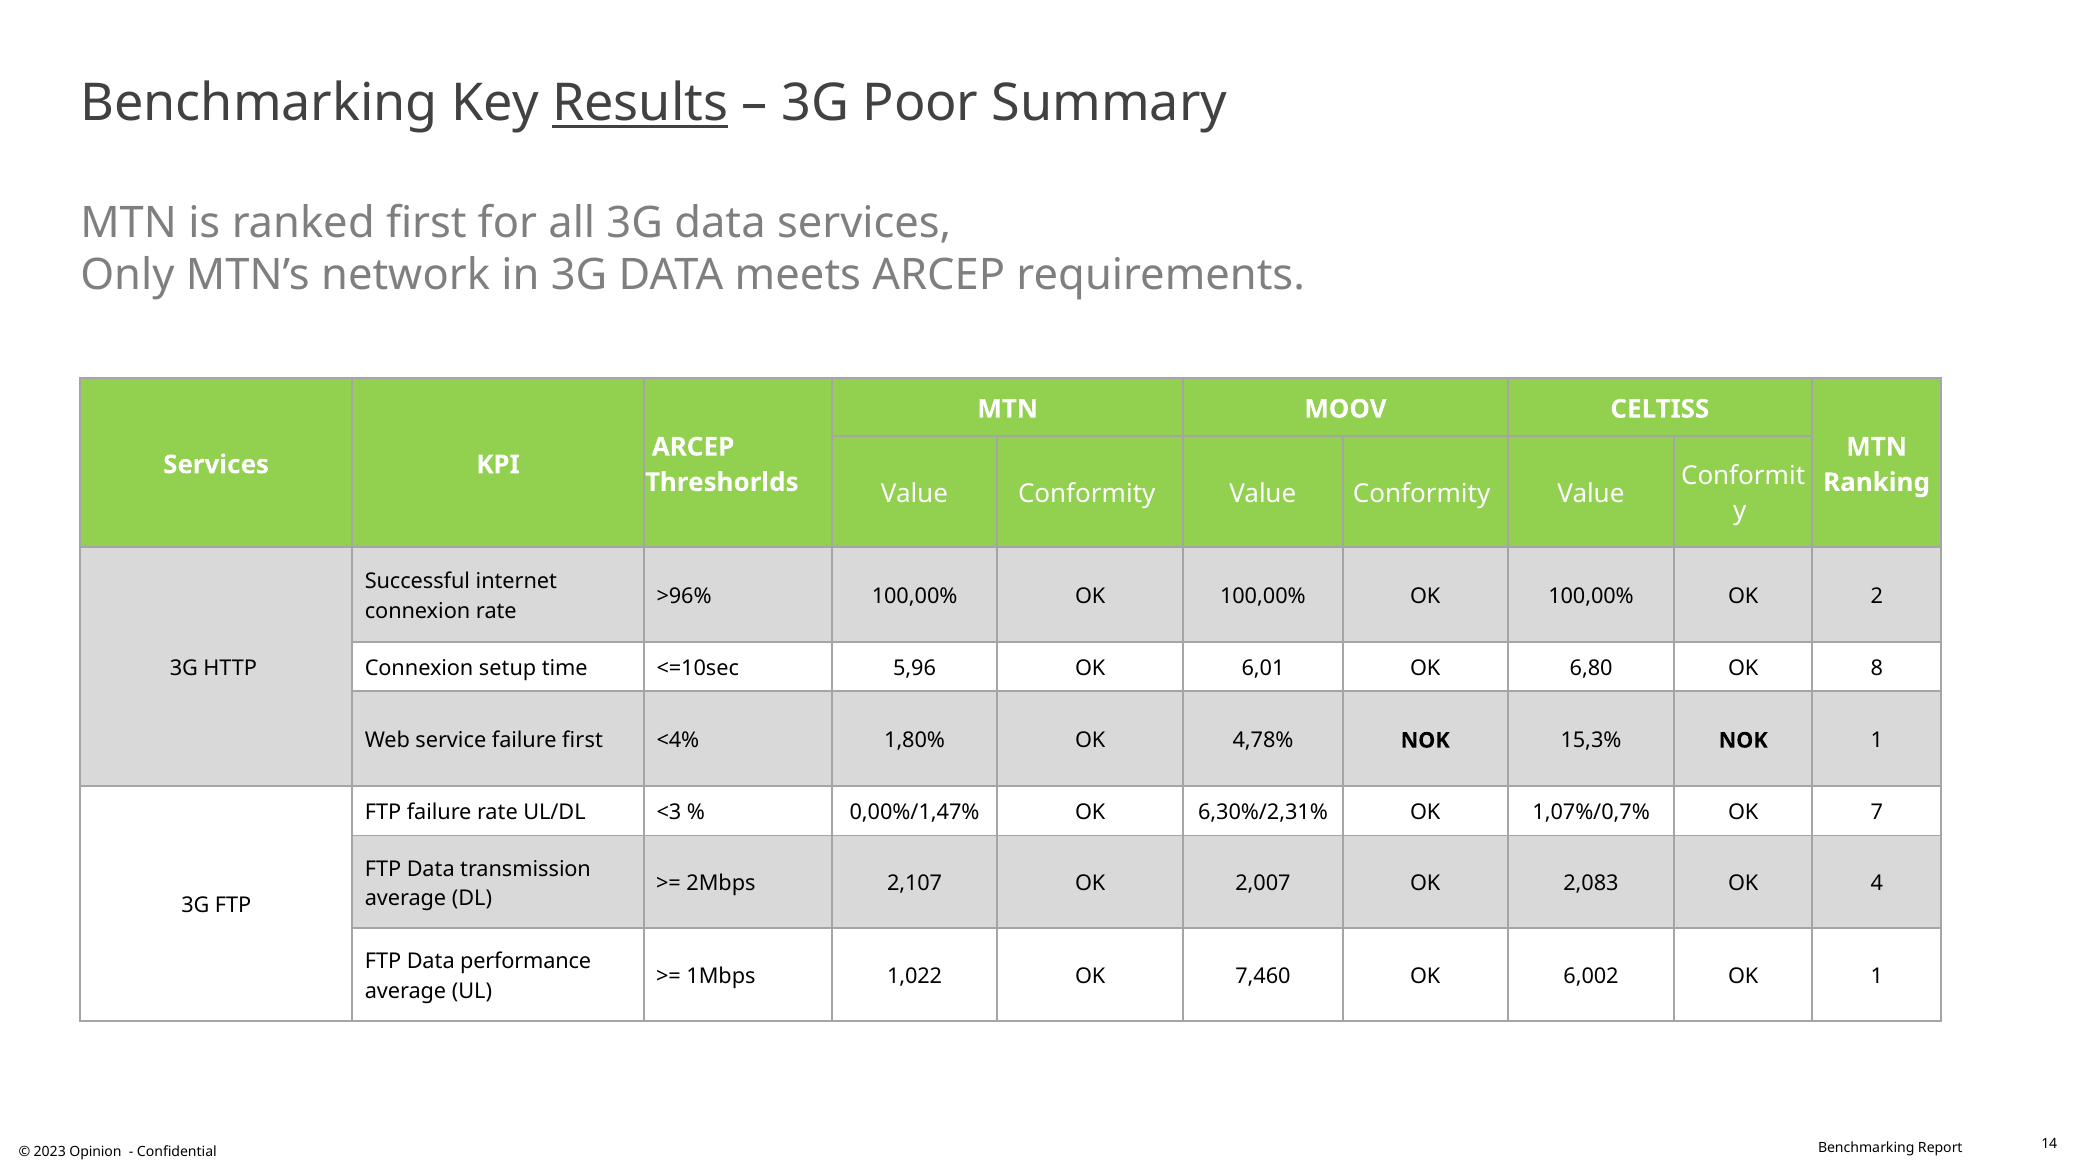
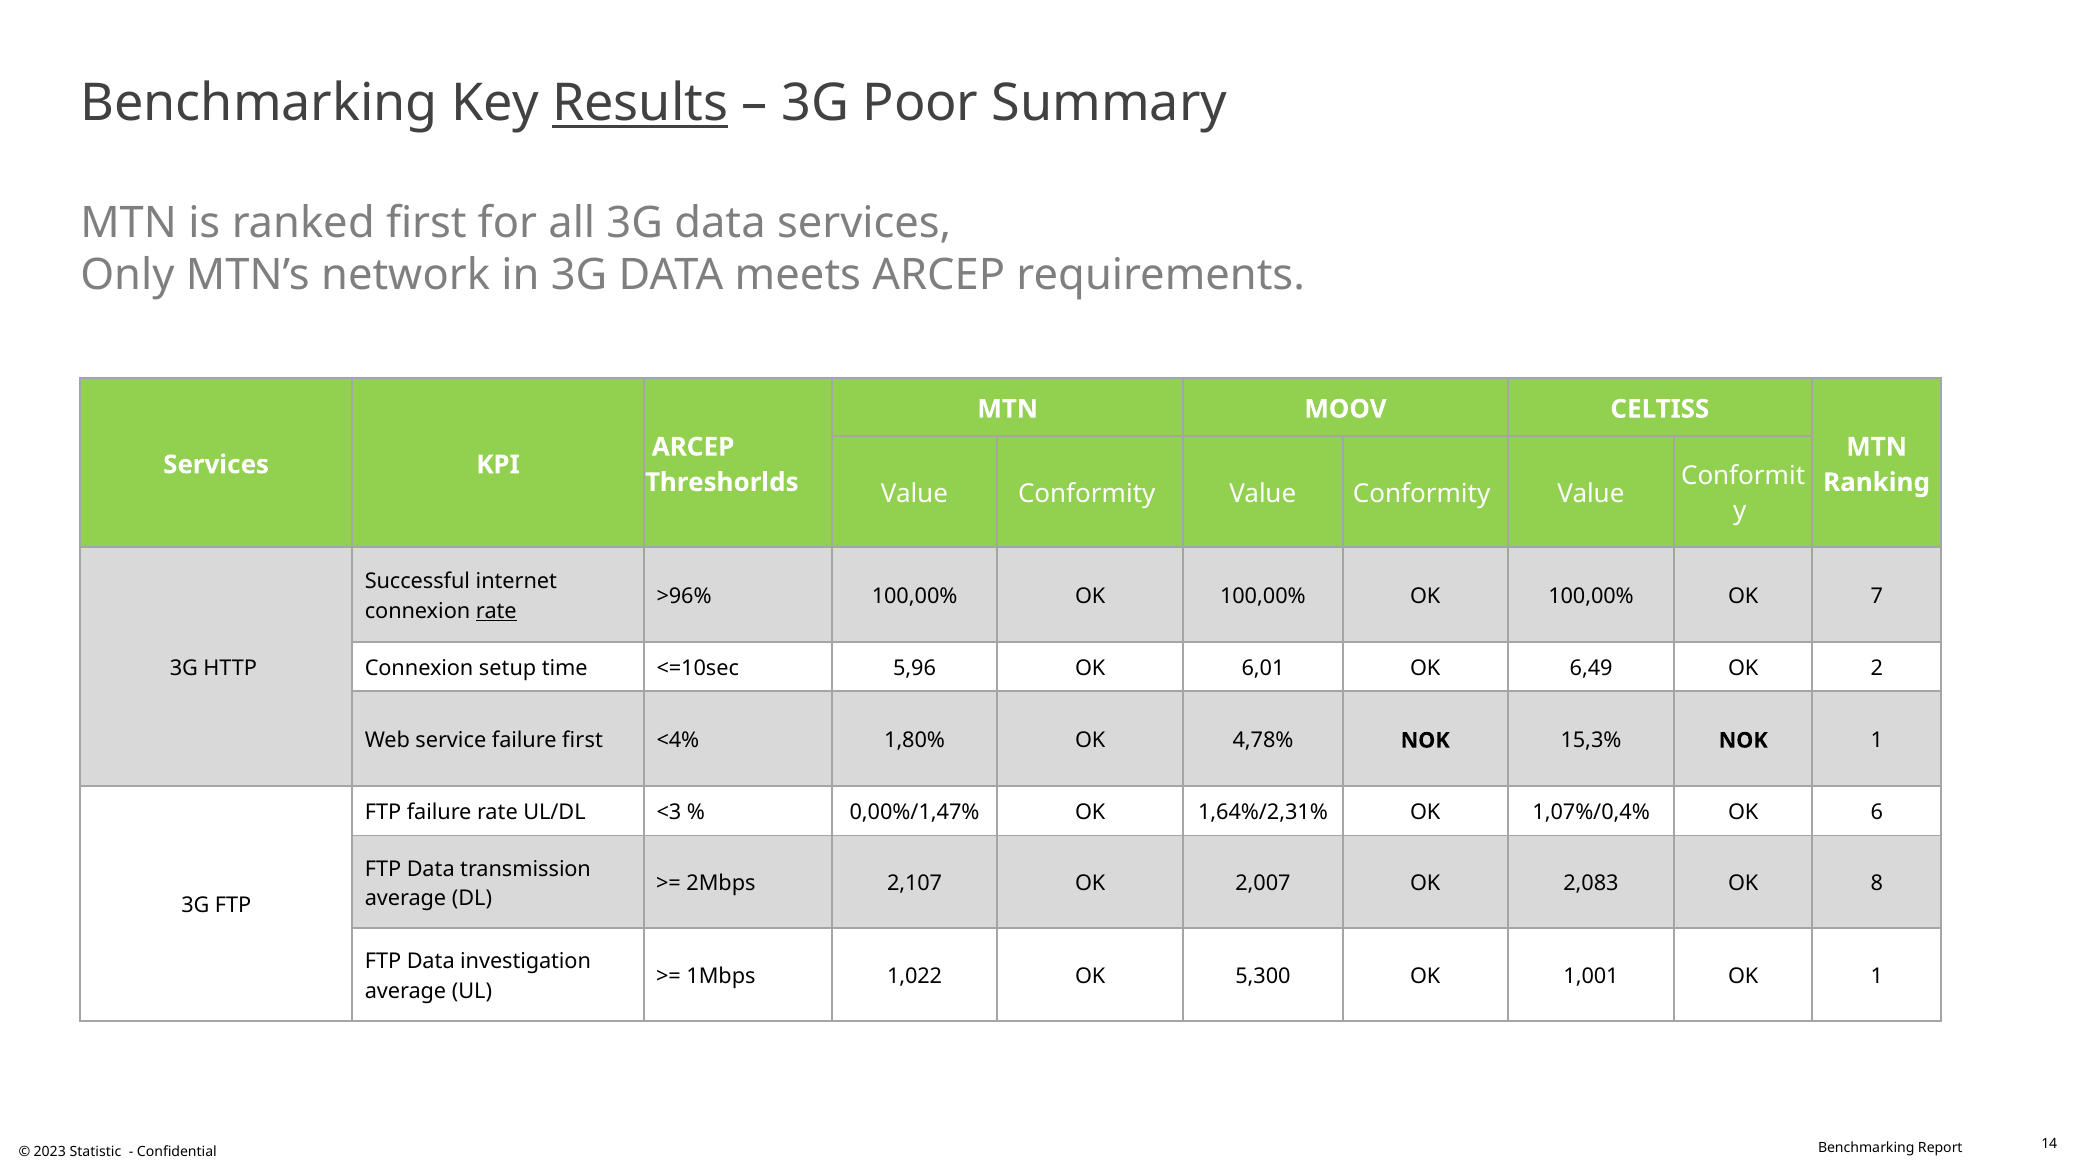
2: 2 -> 7 (1877, 596)
rate underline: none -> present (496, 611)
6,80: 6,80 -> 6,49 (1591, 668)
8: 8 -> 2 (1877, 668)
6,30%/2,31%: 6,30%/2,31% -> 1,64%/2,31% (1263, 812)
1,07%/0,7%: 1,07%/0,7% -> 1,07%/0,4% (1591, 812)
7: 7 -> 6 (1877, 812)
4: 4 -> 8 (1877, 884)
performance: performance -> investigation (526, 962)
7,460: 7,460 -> 5,300 (1263, 976)
6,002: 6,002 -> 1,001 (1591, 976)
Opinion: Opinion -> Statistic (95, 1151)
